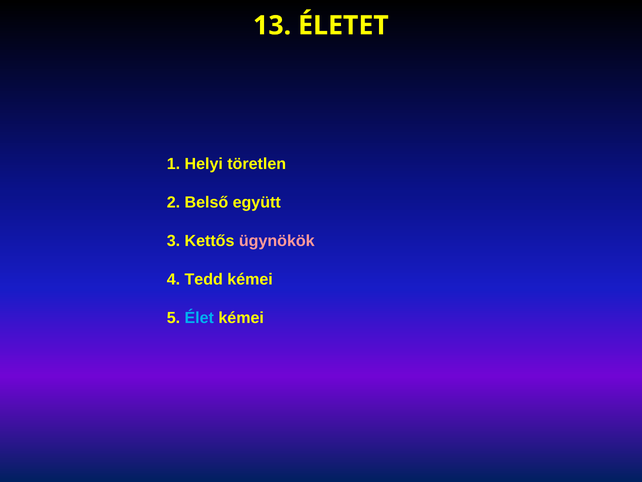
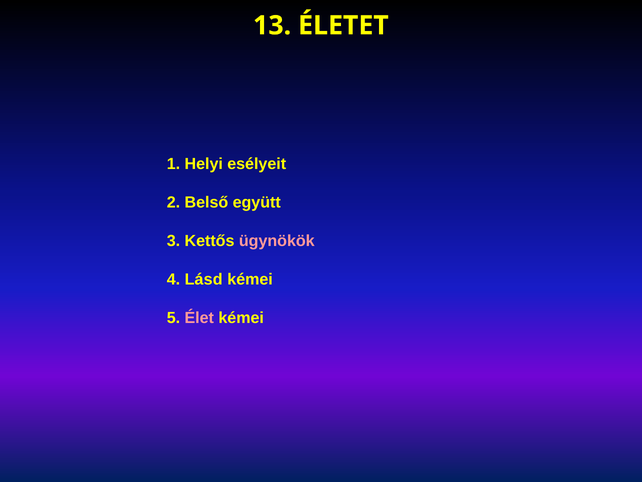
töretlen: töretlen -> esélyeit (257, 164)
Tedd: Tedd -> Lásd (204, 279)
Élet colour: light blue -> pink (199, 318)
